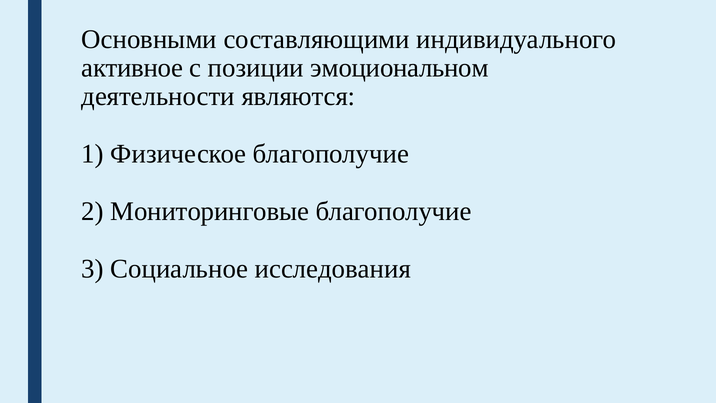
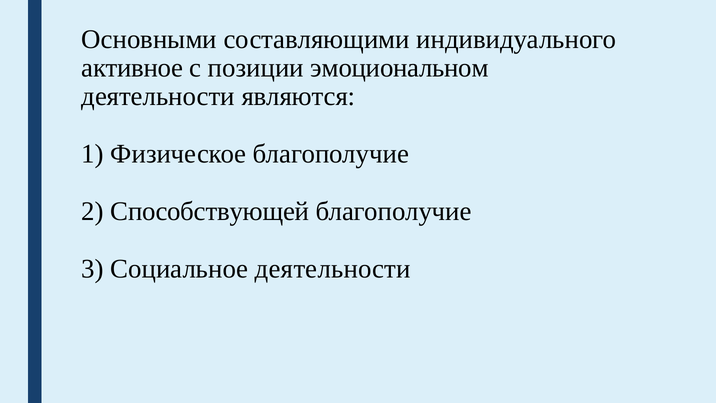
Мониторинговые: Мониторинговые -> Способствующей (210, 211)
Социальное исследования: исследования -> деятельности (333, 268)
